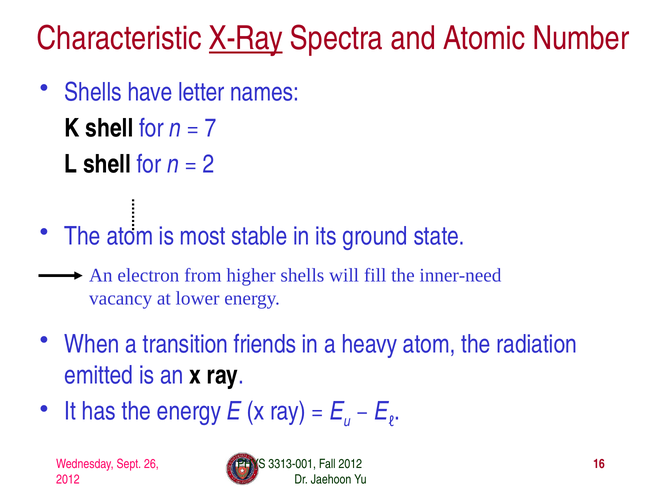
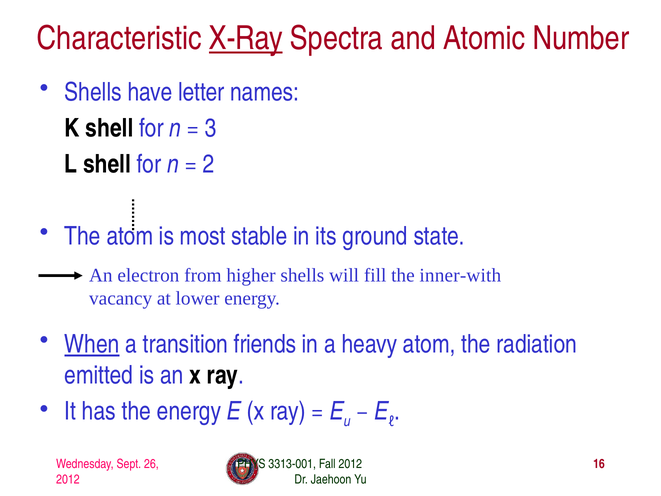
7: 7 -> 3 (211, 128)
inner-need: inner-need -> inner-with (460, 275)
When underline: none -> present (92, 344)
